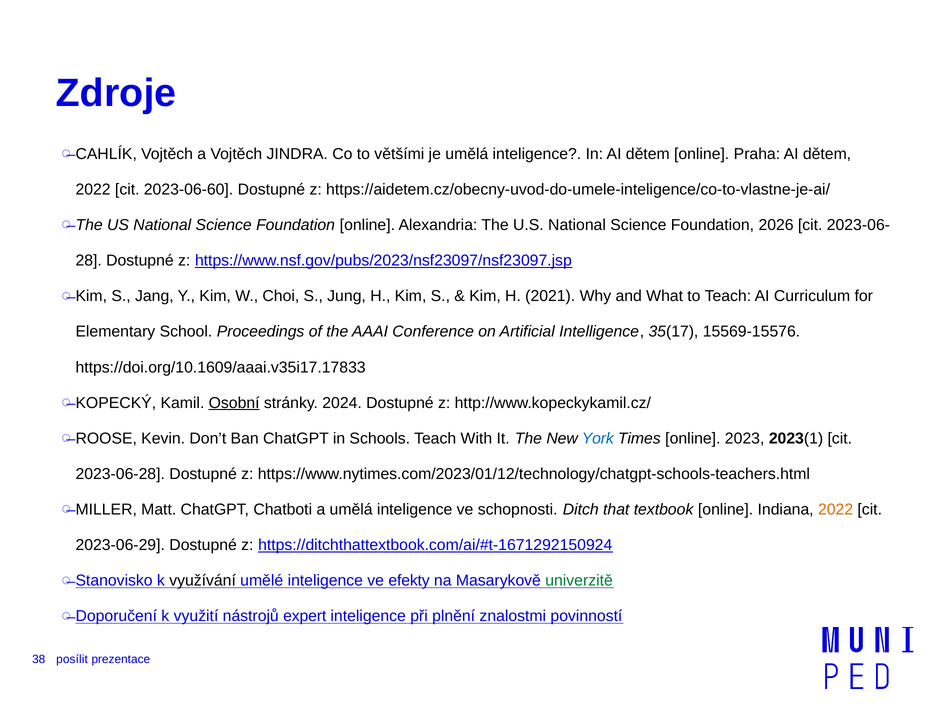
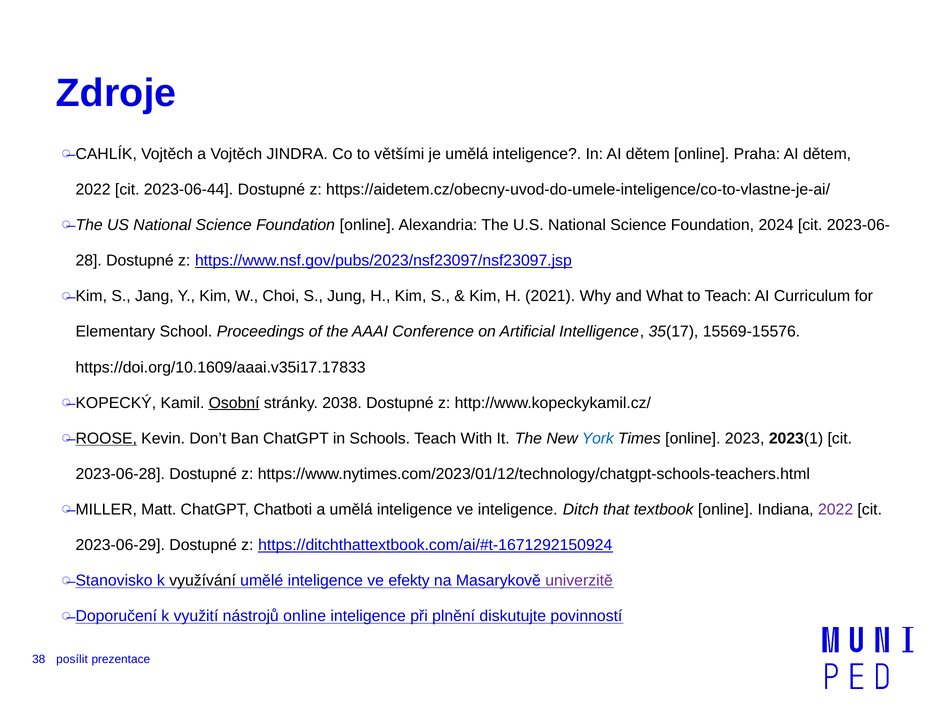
2023-06-60: 2023-06-60 -> 2023-06-44 (189, 189)
2026: 2026 -> 2024 (776, 225)
2024: 2024 -> 2038 (342, 403)
ROOSE underline: none -> present (106, 438)
ve schopnosti: schopnosti -> inteligence (518, 510)
2022 colour: orange -> purple (836, 510)
univerzitě colour: green -> purple (579, 581)
nástrojů expert: expert -> online (305, 616)
znalostmi: znalostmi -> diskutujte (513, 616)
